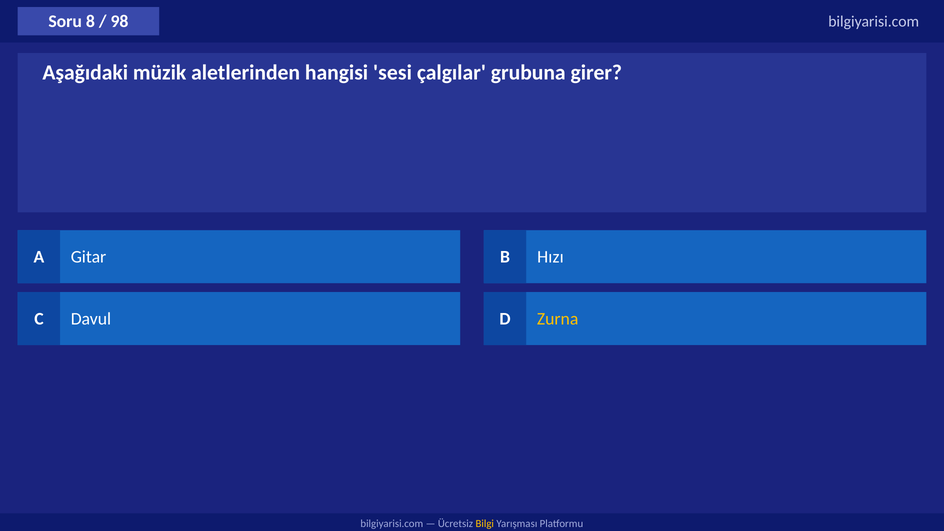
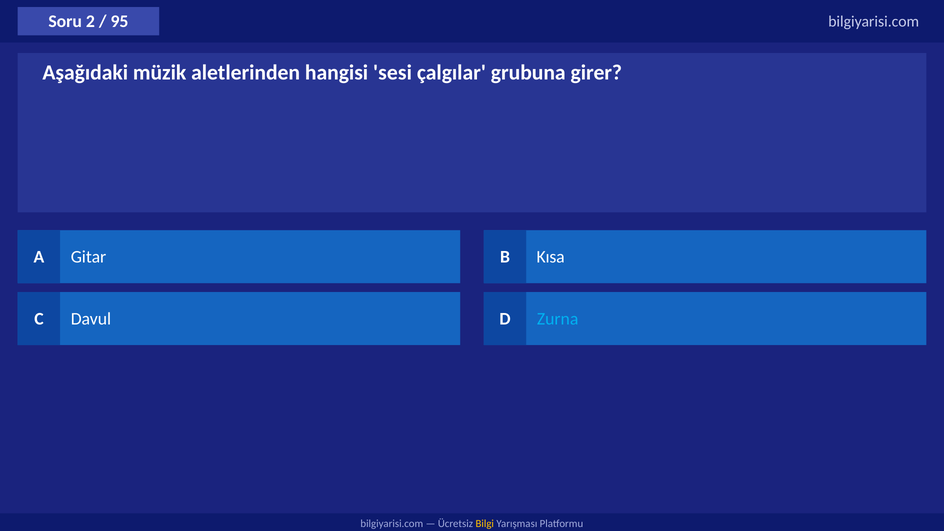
8: 8 -> 2 (90, 22)
98: 98 -> 95 (119, 22)
Hızı: Hızı -> Kısa (551, 257)
Zurna colour: yellow -> light blue (558, 319)
